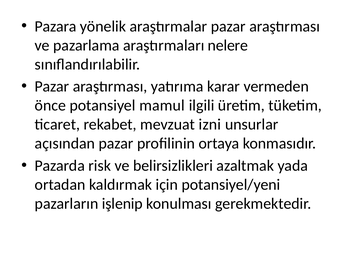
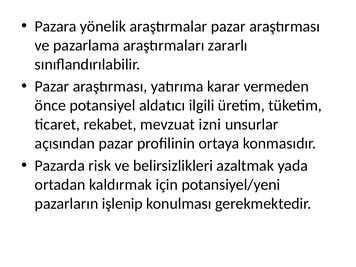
nelere: nelere -> zararlı (228, 45)
mamul: mamul -> aldatıcı (162, 105)
